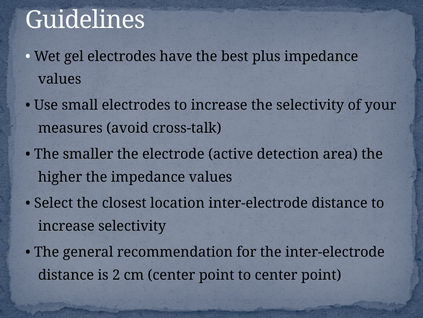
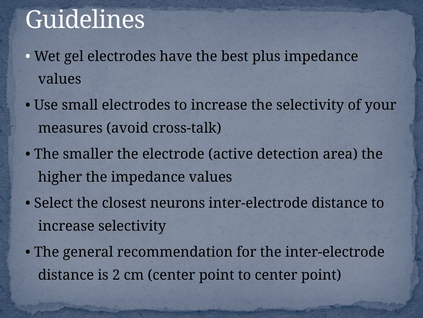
location: location -> neurons (178, 203)
